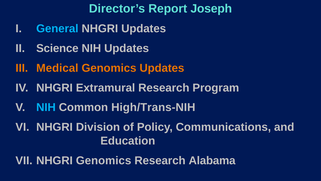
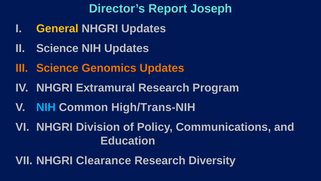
General colour: light blue -> yellow (57, 29)
Medical: Medical -> Science (57, 68)
NHGRI Genomics: Genomics -> Clearance (104, 160)
Alabama: Alabama -> Diversity (212, 160)
